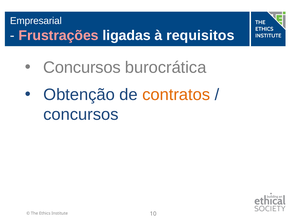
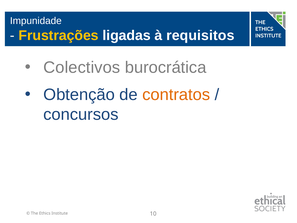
Empresarial: Empresarial -> Impunidade (36, 21)
Frustrações colour: pink -> yellow (59, 35)
Concursos: Concursos -> Colectivos (82, 67)
